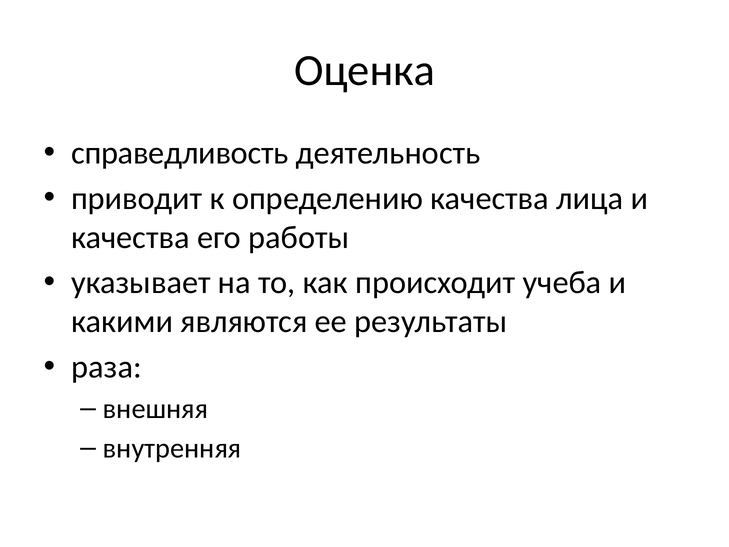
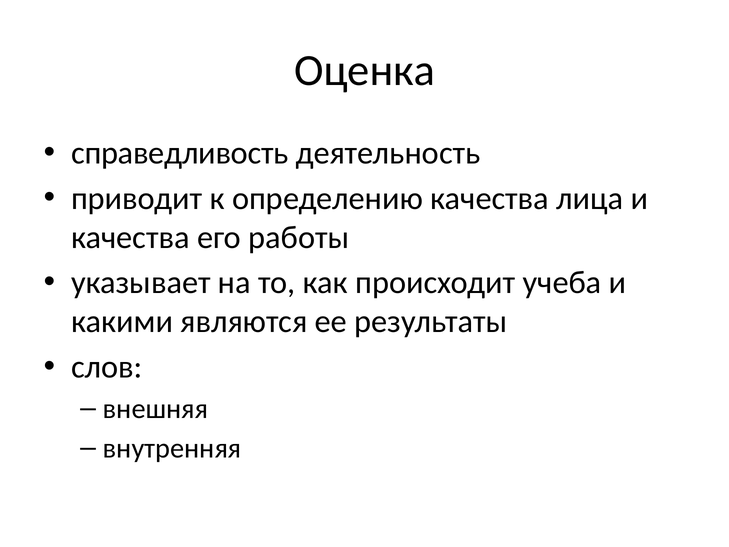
раза: раза -> слов (107, 367)
